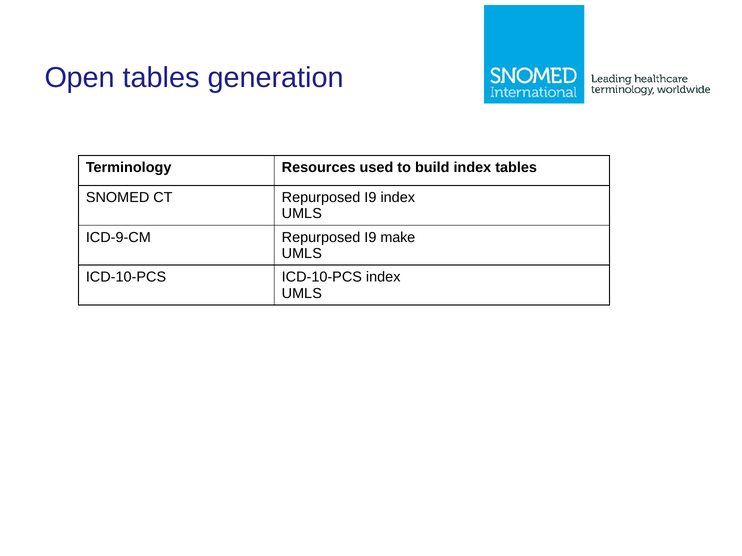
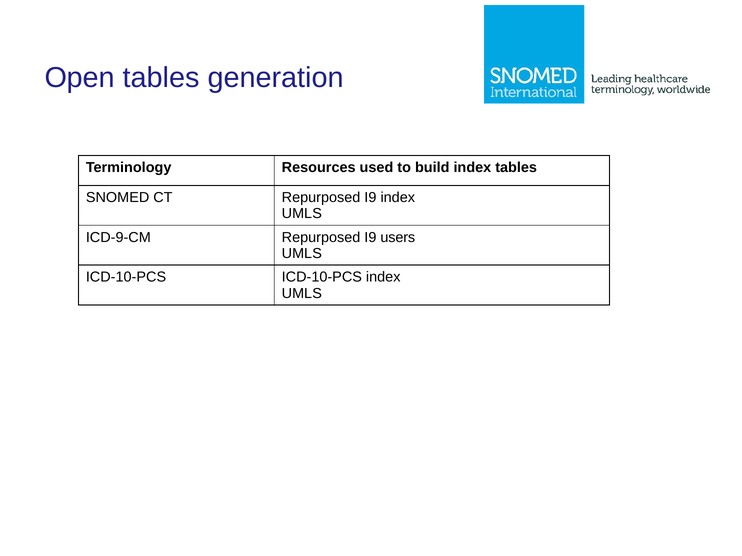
make: make -> users (398, 237)
